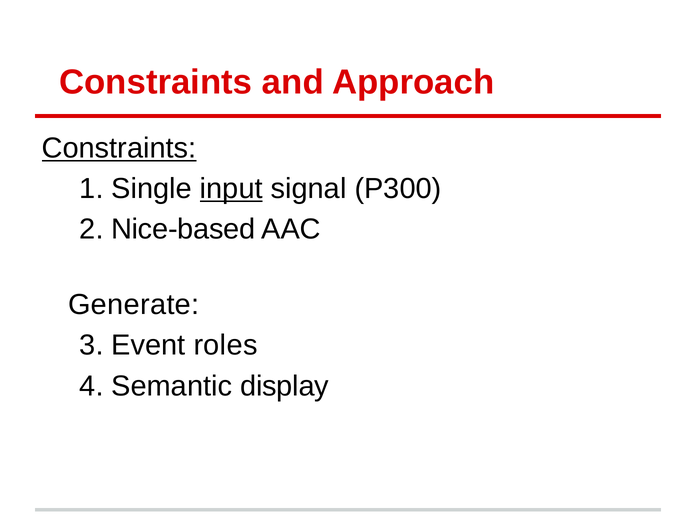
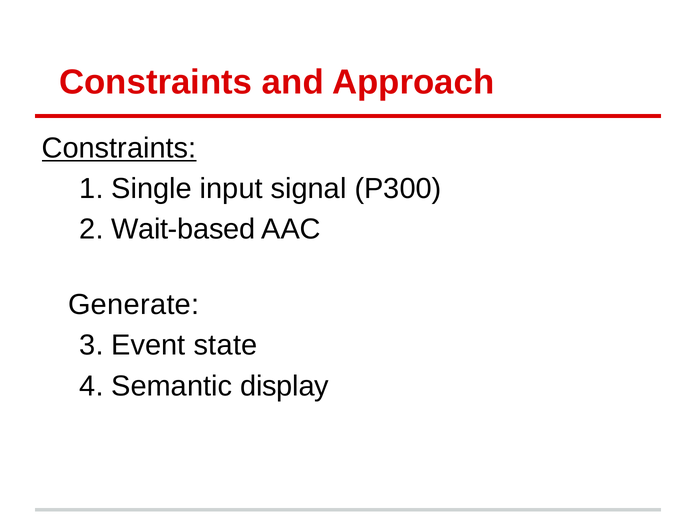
input underline: present -> none (231, 189)
Nice-based: Nice-based -> Wait-based (183, 229)
roles: roles -> state (226, 345)
